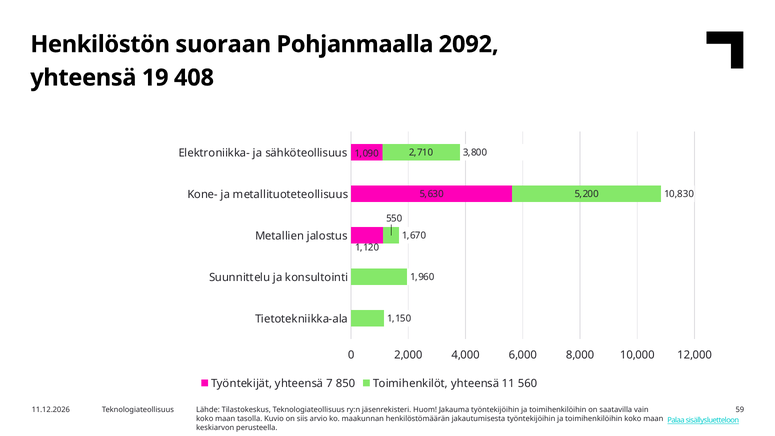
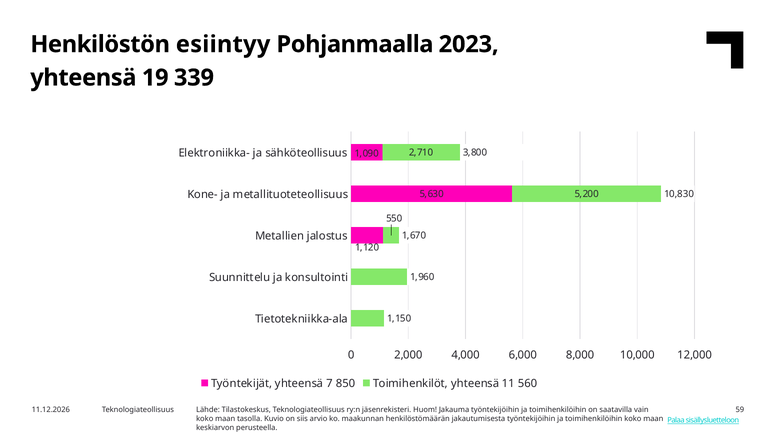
suoraan: suoraan -> esiintyy (223, 44)
2092: 2092 -> 2023 (469, 44)
408: 408 -> 339 (194, 78)
